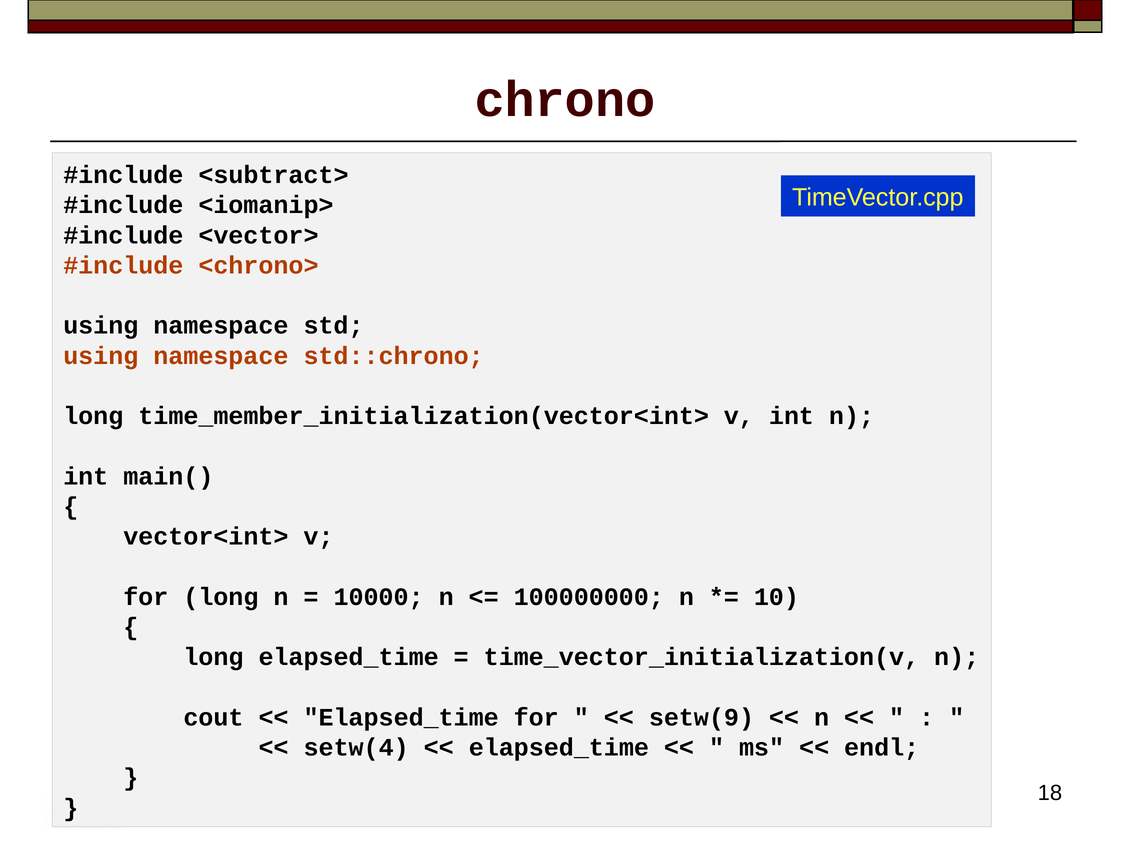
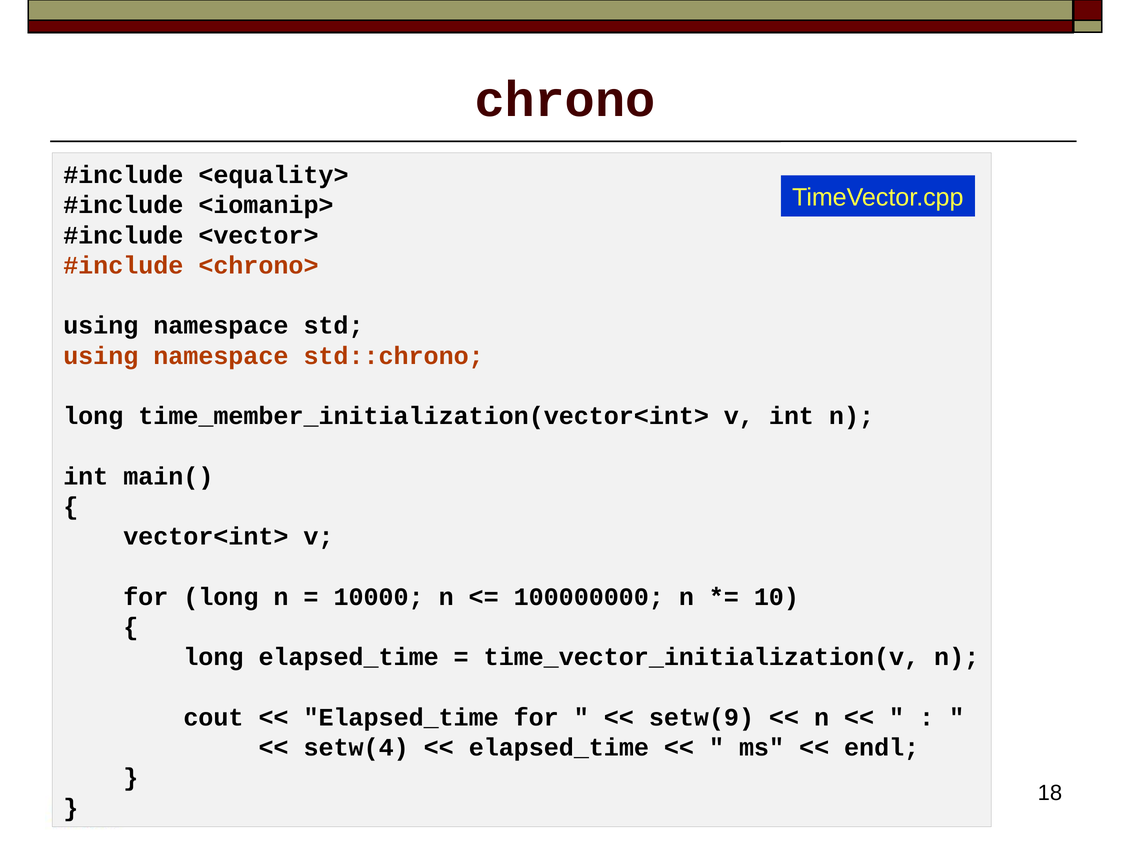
<subtract>: <subtract> -> <equality> (273, 175)
